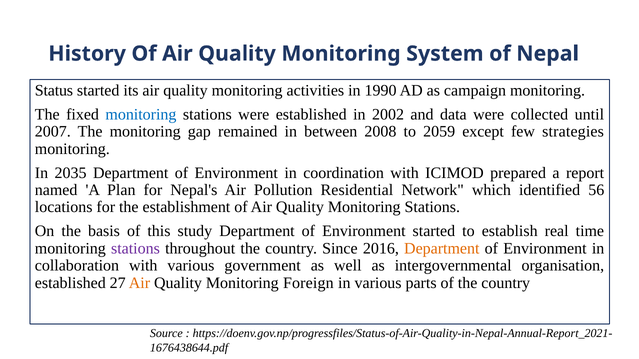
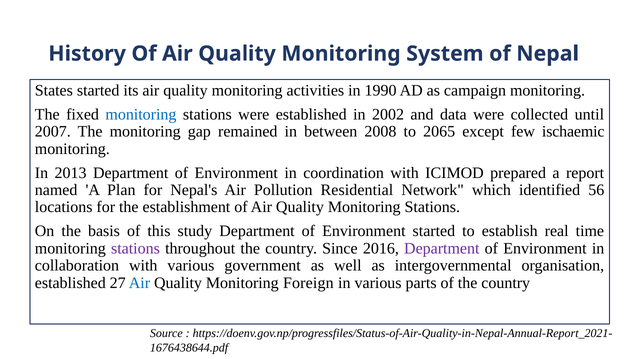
Status: Status -> States (54, 91)
2059: 2059 -> 2065 (439, 132)
strategies: strategies -> ischaemic (573, 132)
2035: 2035 -> 2013 (71, 173)
Department colour: orange -> purple (442, 249)
Air colour: orange -> blue (139, 283)
